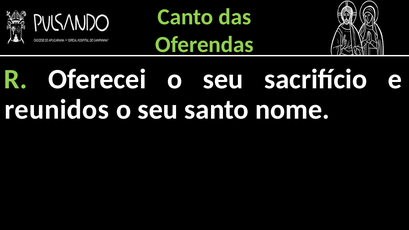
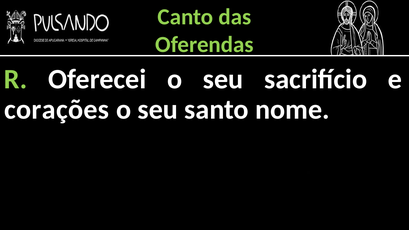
reunidos: reunidos -> corações (57, 110)
